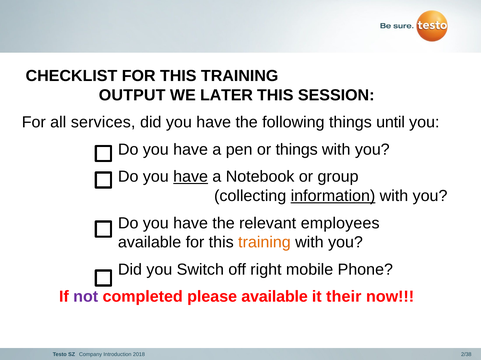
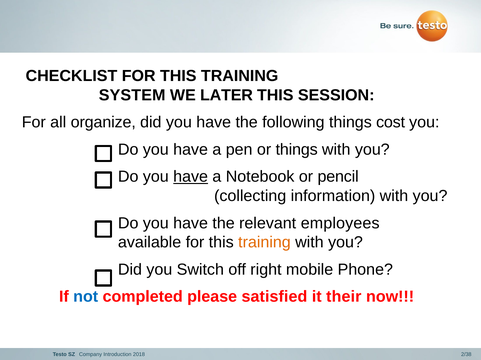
OUTPUT: OUTPUT -> SYSTEM (132, 95)
services: services -> organize (103, 123)
until: until -> cost (391, 123)
group: group -> pencil (338, 177)
information underline: present -> none (333, 196)
not colour: purple -> blue (86, 297)
please available: available -> satisfied (274, 297)
